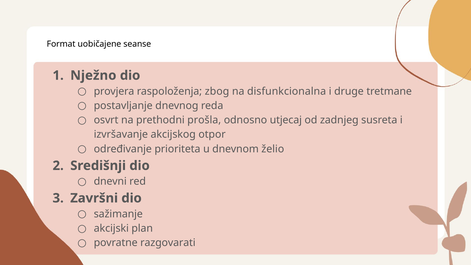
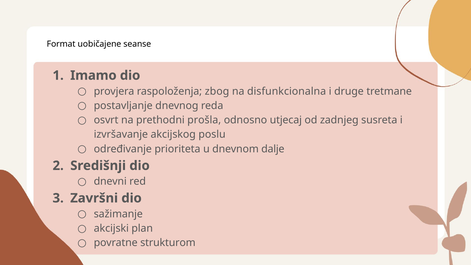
Nježno: Nježno -> Imamo (93, 75)
otpor: otpor -> poslu (212, 135)
želio: želio -> dalje (273, 149)
razgovarati: razgovarati -> strukturom (168, 243)
